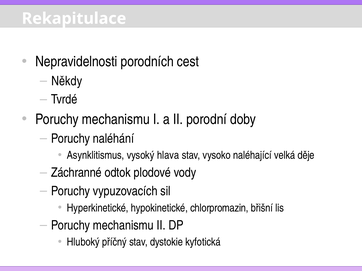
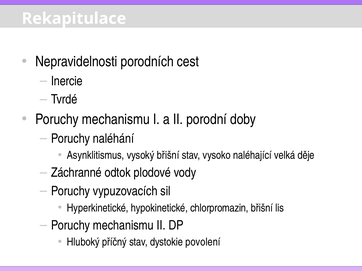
Někdy: Někdy -> Inercie (67, 81)
vysoký hlava: hlava -> břišní (168, 156)
kyfotická: kyfotická -> povolení (203, 242)
